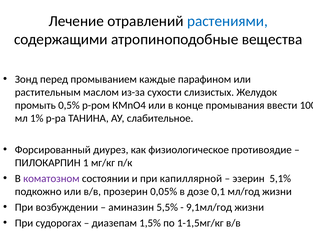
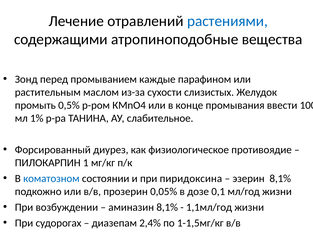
коматозном colour: purple -> blue (51, 179)
капиллярной: капиллярной -> пиридоксина (191, 179)
эзерин 5,1%: 5,1% -> 8,1% (280, 179)
аминазин 5,5%: 5,5% -> 8,1% (167, 208)
9,1мл/год: 9,1мл/год -> 1,1мл/год (209, 208)
1,5%: 1,5% -> 2,4% (150, 224)
